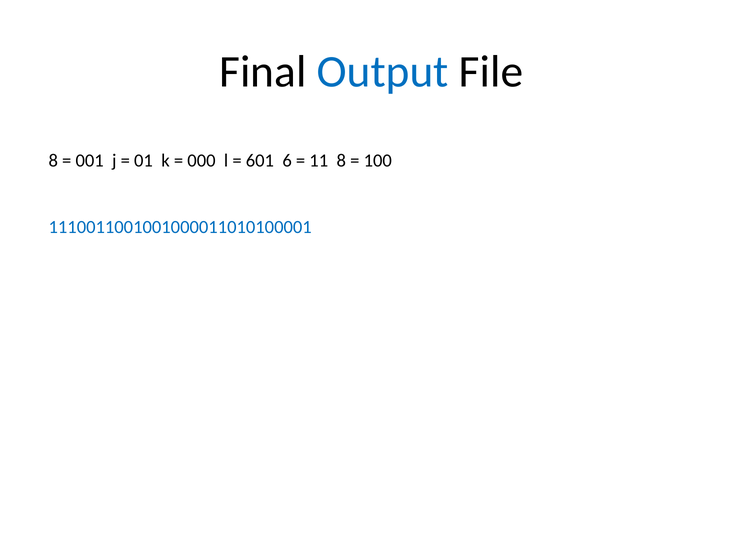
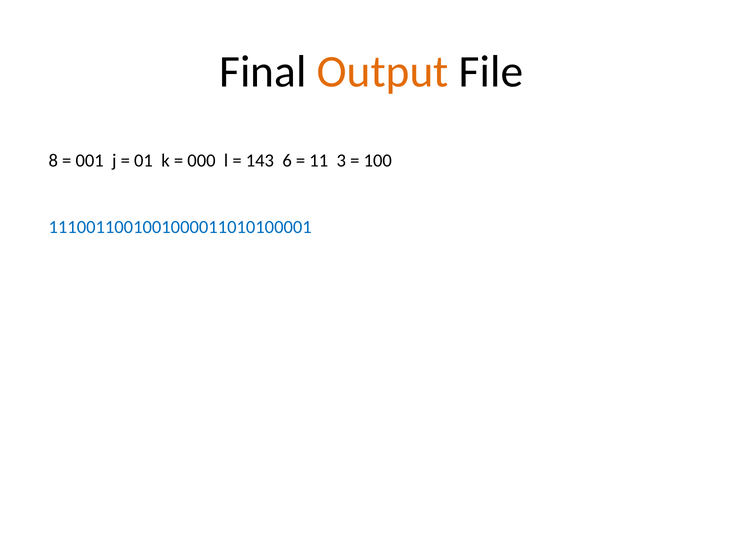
Output colour: blue -> orange (383, 72)
601: 601 -> 143 (260, 161)
11 8: 8 -> 3 (341, 161)
